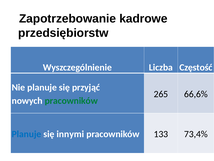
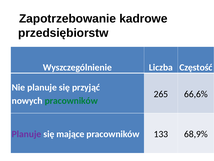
Planuje colour: blue -> purple (26, 134)
innymi: innymi -> mające (70, 134)
73,4%: 73,4% -> 68,9% (196, 134)
